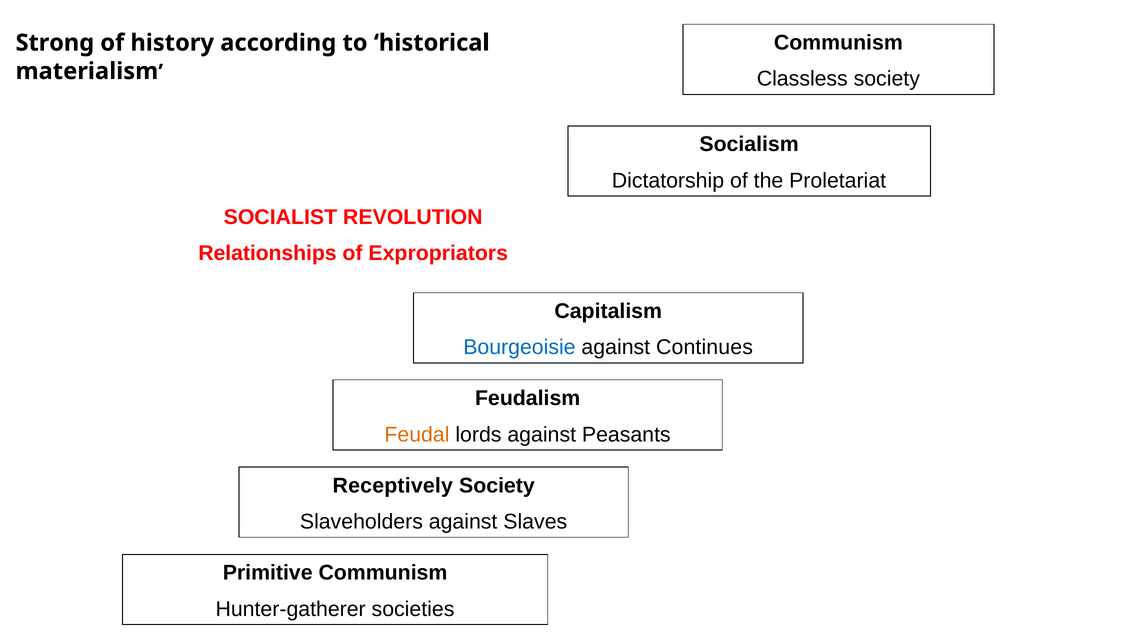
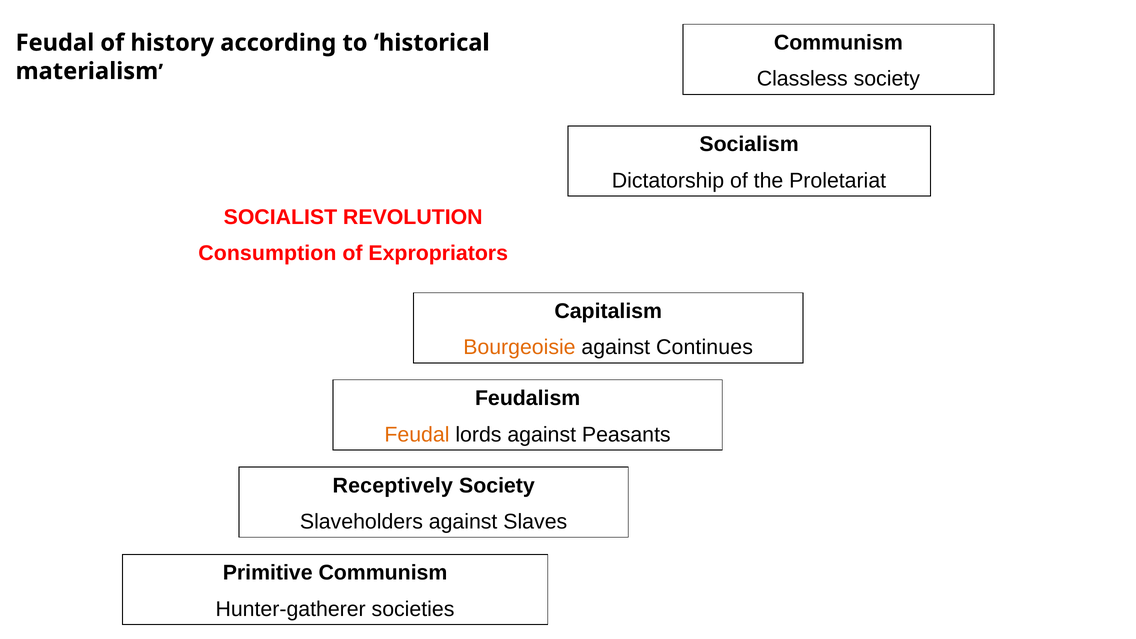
Strong: Strong -> Feudal (55, 43)
Relationships: Relationships -> Consumption (267, 253)
Bourgeoisie colour: blue -> orange (519, 347)
